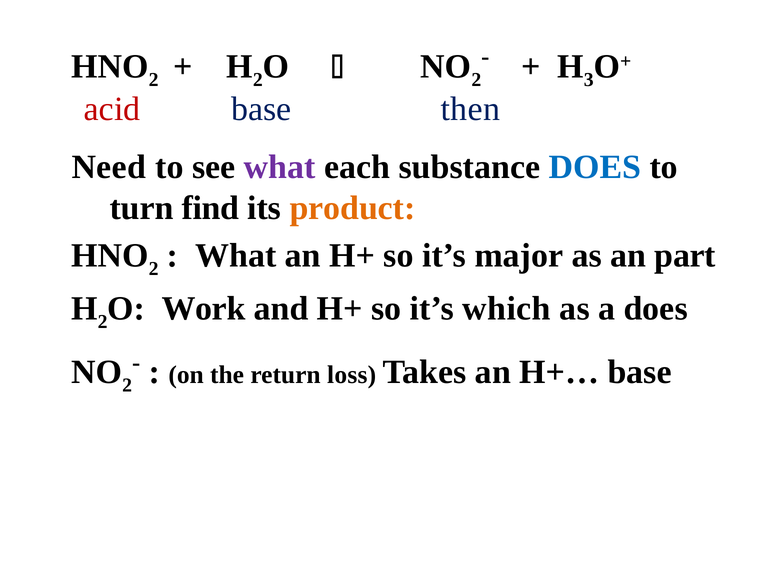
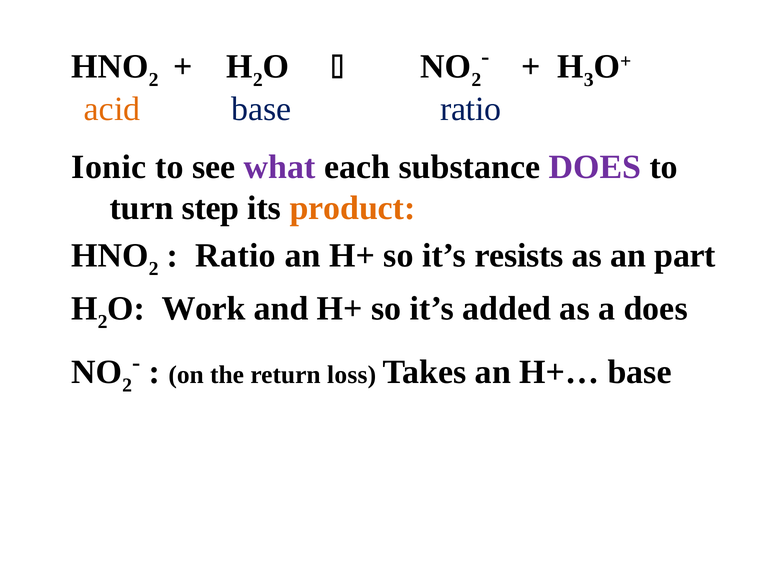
acid colour: red -> orange (112, 109)
base then: then -> ratio (471, 109)
Need: Need -> Ionic (109, 167)
DOES colour: blue -> purple (595, 167)
find: find -> step (211, 208)
What: What -> Ratio (236, 256)
major: major -> resists (519, 256)
which: which -> added (507, 309)
